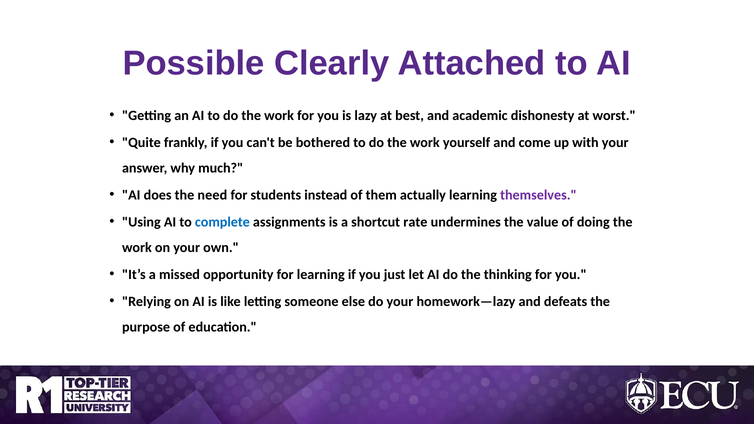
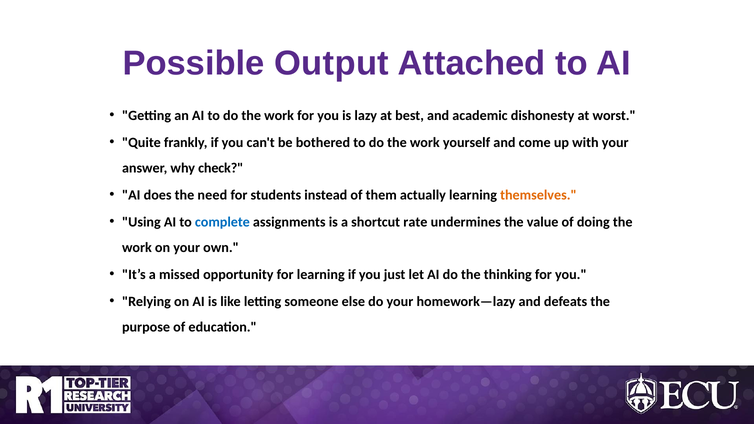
Clearly: Clearly -> Output (332, 63)
much: much -> check (221, 168)
themselves colour: purple -> orange (538, 195)
